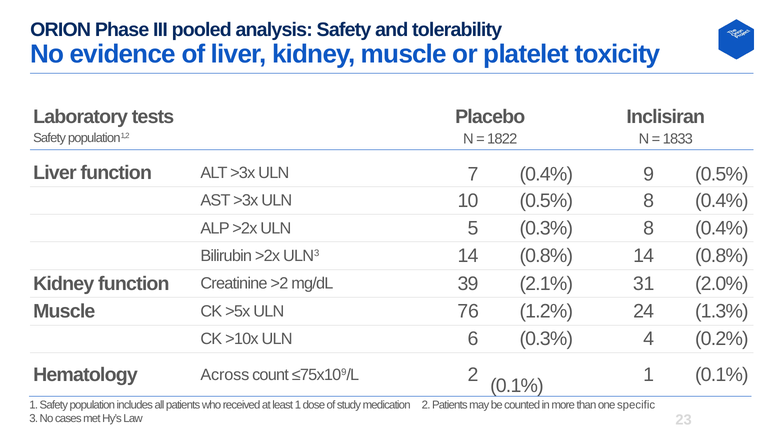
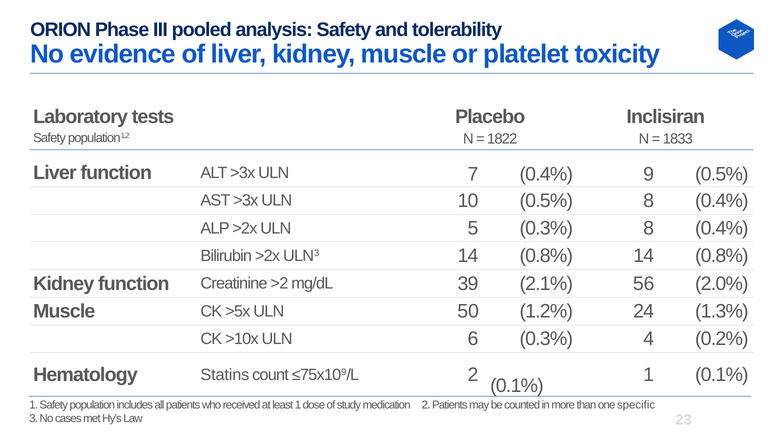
31: 31 -> 56 (644, 284)
76: 76 -> 50 (468, 311)
Across: Across -> Statins (225, 375)
